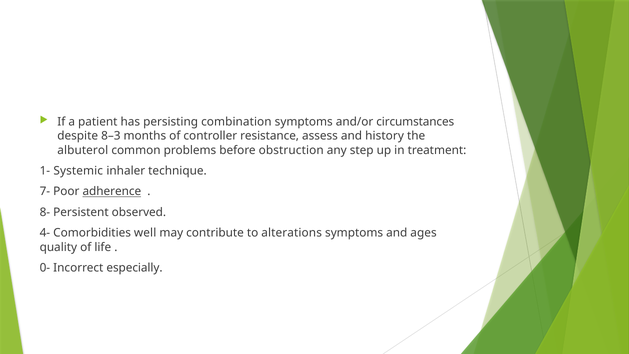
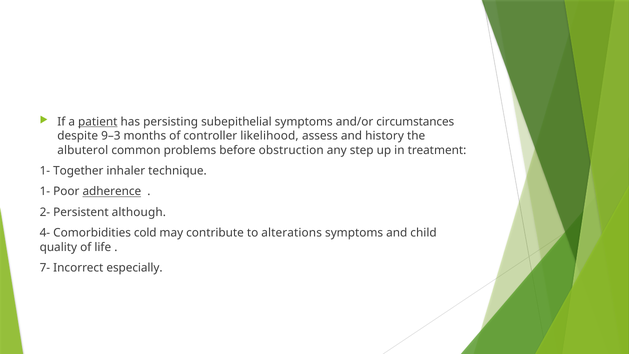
patient underline: none -> present (98, 122)
combination: combination -> subepithelial (236, 122)
8–3: 8–3 -> 9–3 (111, 136)
resistance: resistance -> likelihood (270, 136)
Systemic: Systemic -> Together (78, 171)
7-: 7- -> 1- (45, 191)
8-: 8- -> 2- (45, 212)
observed: observed -> although (139, 212)
well: well -> cold (145, 233)
ages: ages -> child (424, 233)
0-: 0- -> 7- (45, 268)
